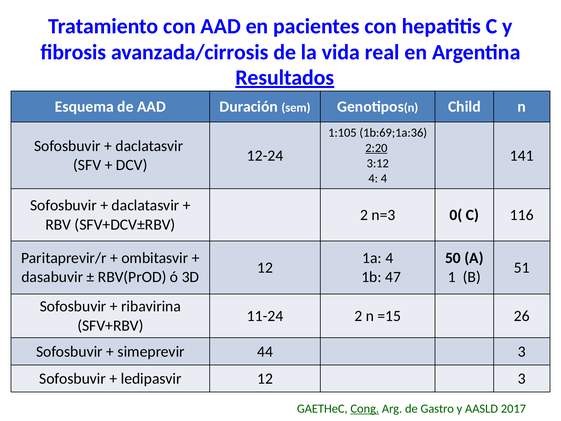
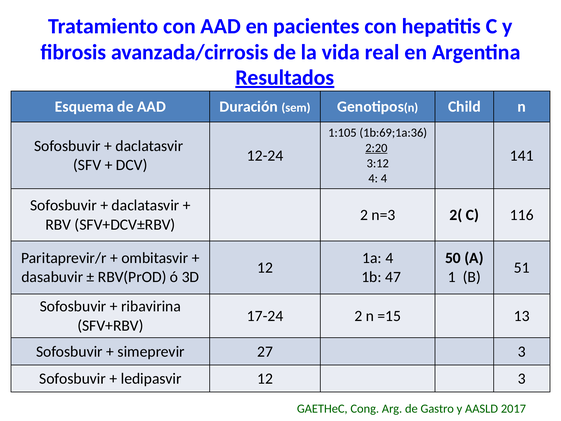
0(: 0( -> 2( (456, 215)
11-24: 11-24 -> 17-24 (265, 316)
26: 26 -> 13 (522, 316)
44: 44 -> 27 (265, 351)
Cong underline: present -> none (365, 408)
